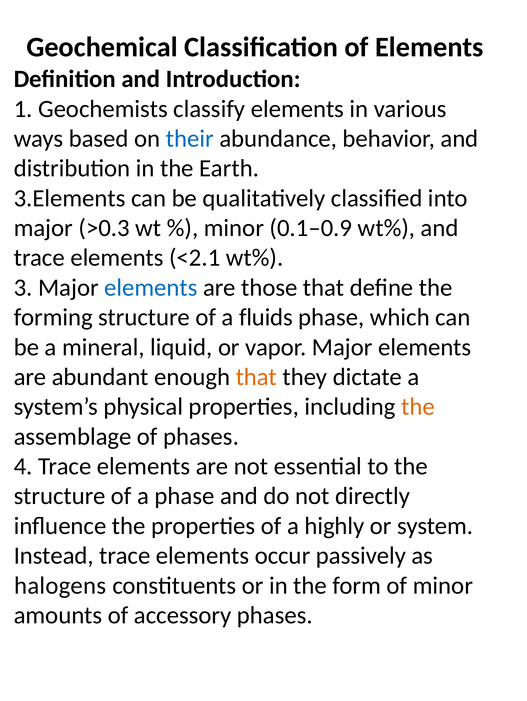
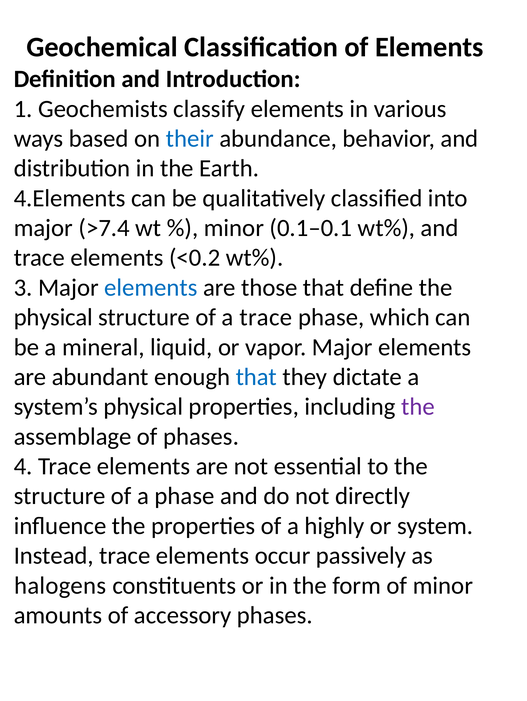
3.Elements: 3.Elements -> 4.Elements (70, 198)
>0.3: >0.3 -> >7.4 (104, 228)
0.1–0.9: 0.1–0.9 -> 0.1–0.1 (311, 228)
<2.1: <2.1 -> <0.2 (195, 258)
forming: forming -> physical (53, 317)
a fluids: fluids -> trace (266, 317)
that colour: orange -> blue (256, 377)
the colour: orange -> purple (418, 407)
